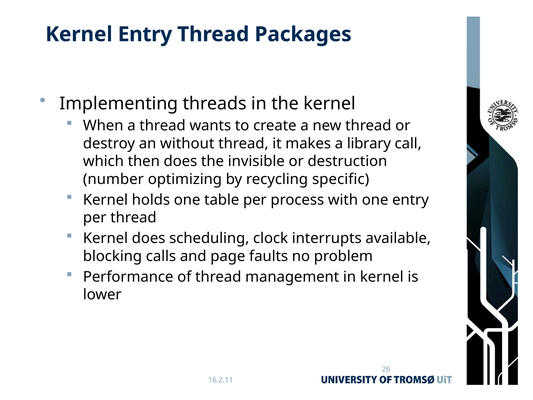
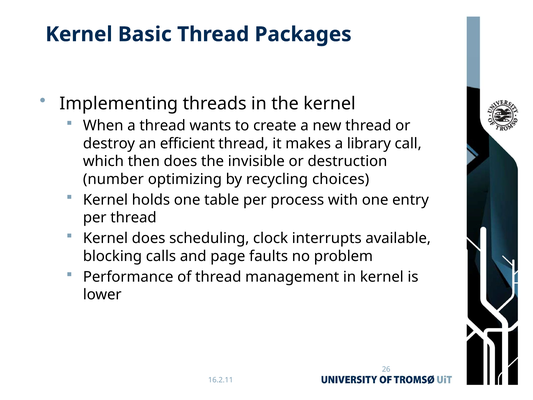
Kernel Entry: Entry -> Basic (145, 34)
without: without -> efficient (187, 143)
specific: specific -> choices (341, 179)
